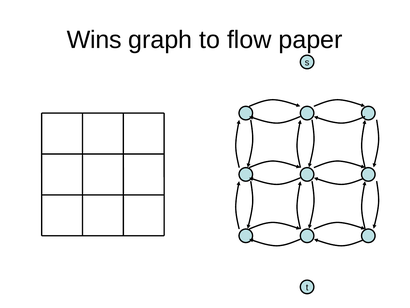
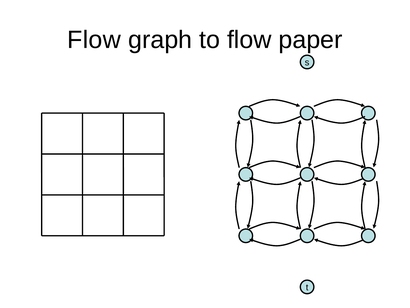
Wins: Wins -> Flow (94, 40)
